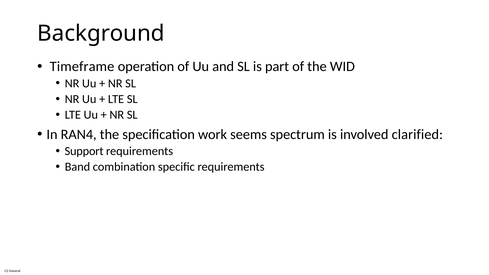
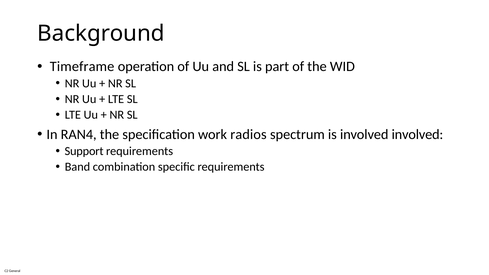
seems: seems -> radios (248, 134)
involved clarified: clarified -> involved (417, 134)
